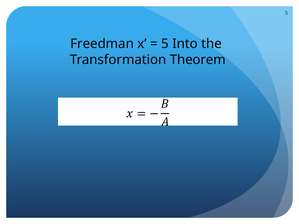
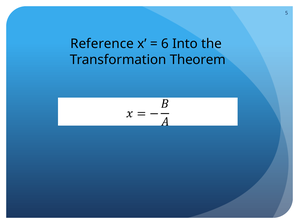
Freedman: Freedman -> Reference (102, 44)
5: 5 -> 6 (165, 44)
